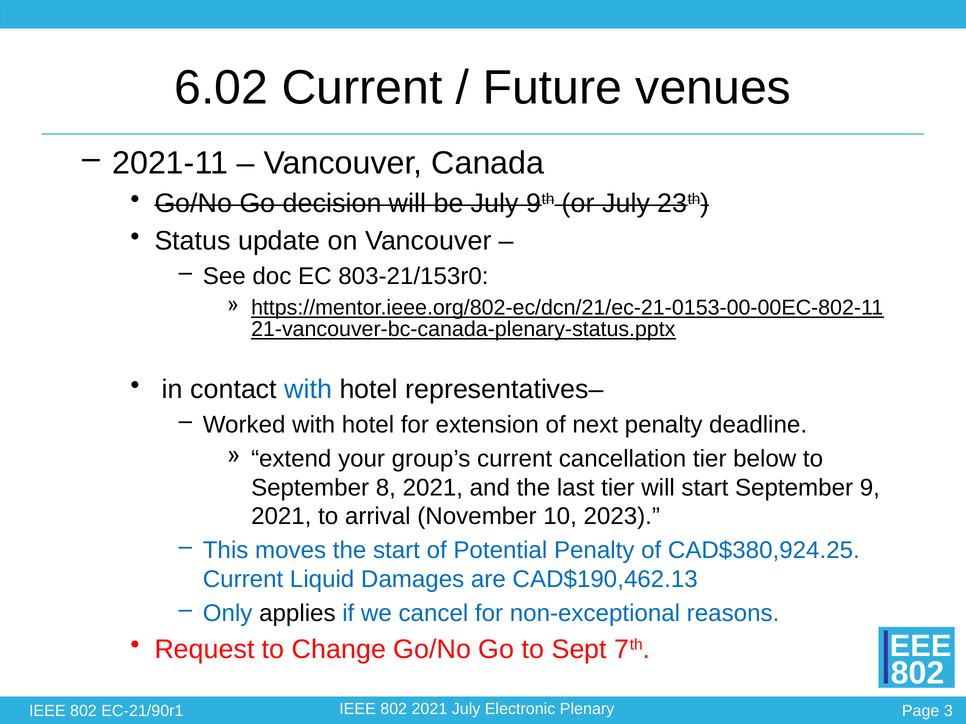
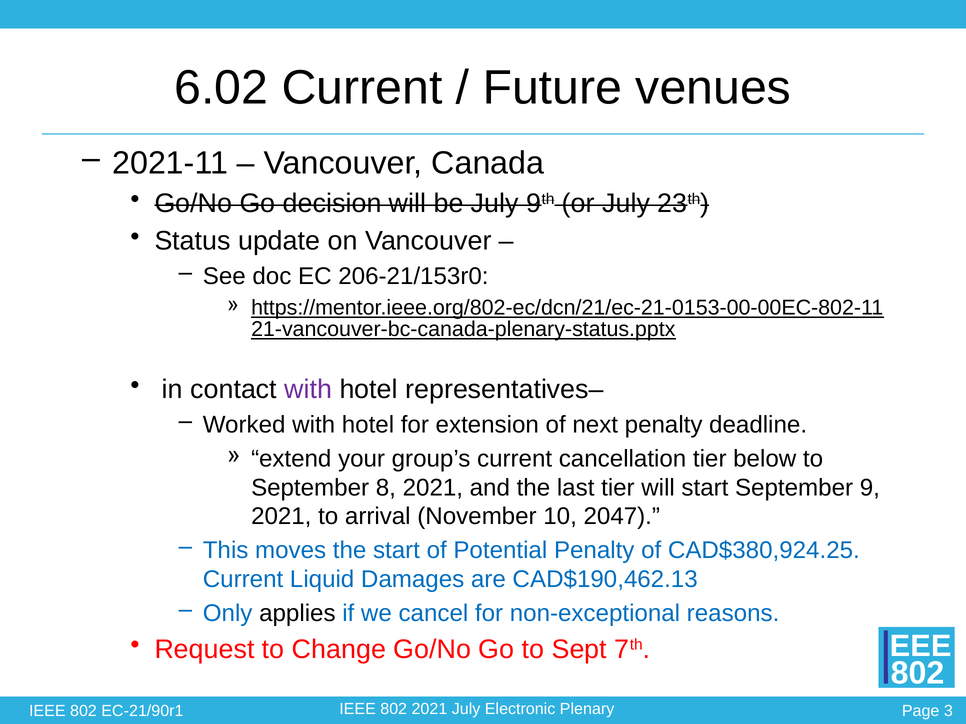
803-21/153r0: 803-21/153r0 -> 206-21/153r0 (413, 276)
with colour: blue -> purple (308, 390)
2023: 2023 -> 2047 (622, 517)
